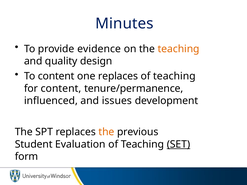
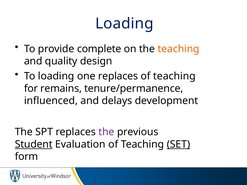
Minutes: Minutes -> Loading (124, 24)
evidence: evidence -> complete (99, 49)
To content: content -> loading (56, 76)
for content: content -> remains (61, 89)
issues: issues -> delays (117, 101)
the colour: orange -> purple (106, 132)
Student underline: none -> present (34, 144)
